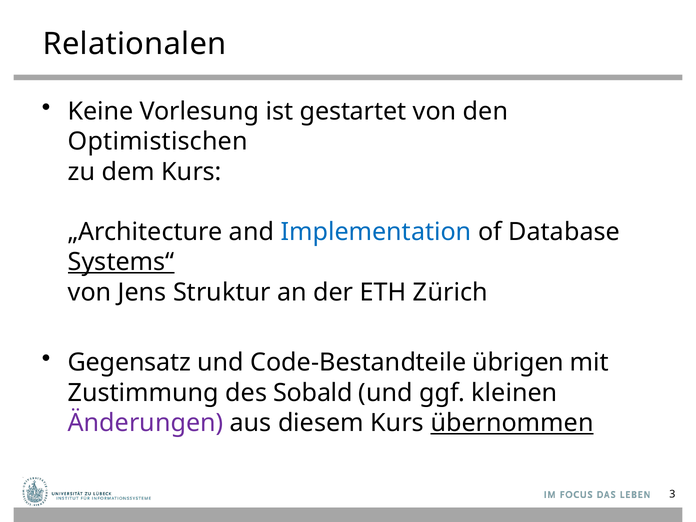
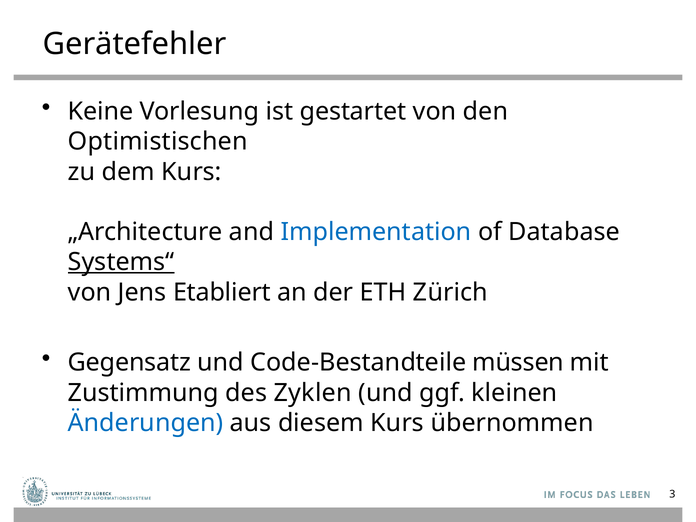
Relationalen: Relationalen -> Gerätefehler (135, 44)
Struktur: Struktur -> Etabliert (222, 292)
übrigen: übrigen -> müssen (518, 363)
Sobald: Sobald -> Zyklen (313, 393)
Änderungen colour: purple -> blue (146, 423)
übernommen underline: present -> none (512, 423)
